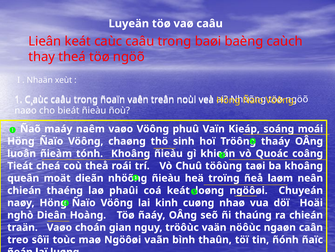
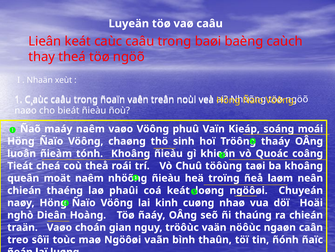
moät dieãn: dieãn -> naêm (89, 178)
